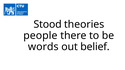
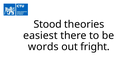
people: people -> easiest (40, 36)
belief: belief -> fright (95, 47)
